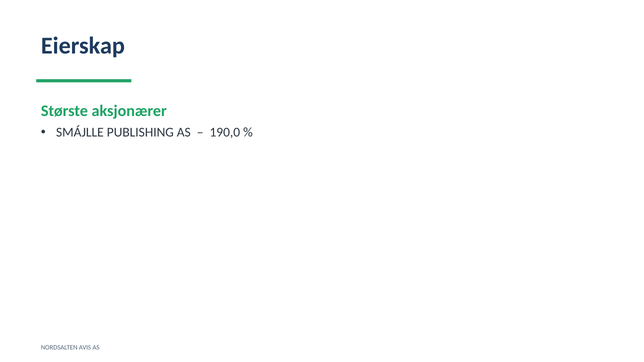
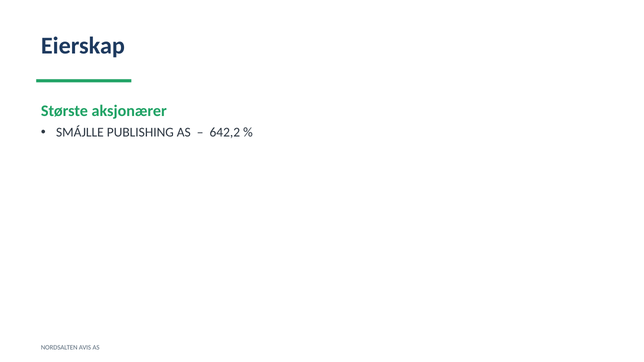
190,0: 190,0 -> 642,2 (225, 132)
